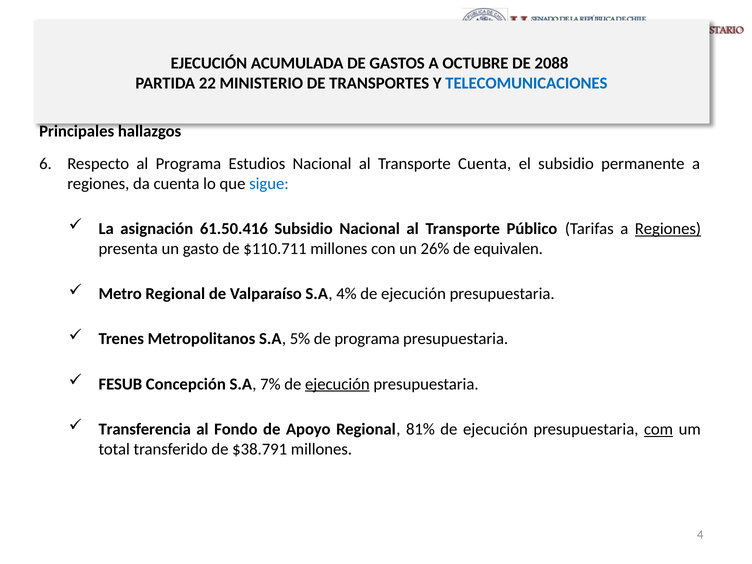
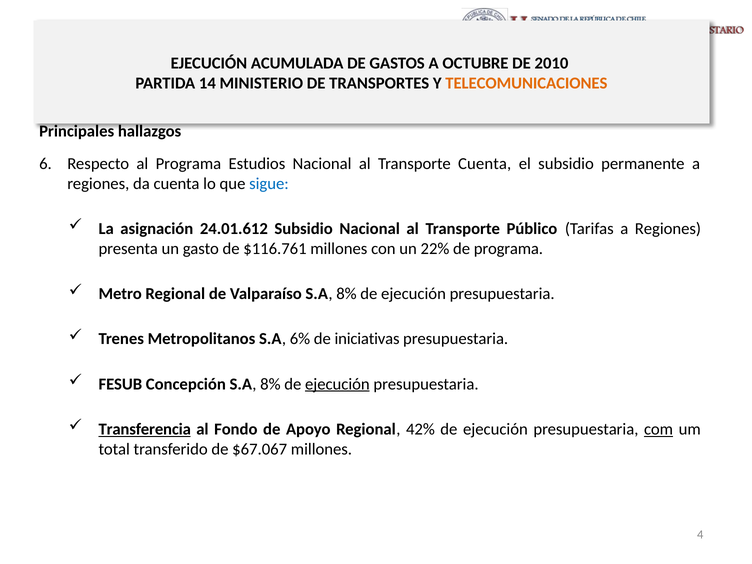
2088: 2088 -> 2010 (551, 63)
22: 22 -> 14 (207, 83)
TELECOMUNICACIONES colour: blue -> orange (526, 83)
61.50.416: 61.50.416 -> 24.01.612 (234, 229)
Regiones underline: present -> none (668, 229)
$110.711: $110.711 -> $116.761 (275, 249)
26%: 26% -> 22% (435, 249)
de equivalen: equivalen -> programa (508, 249)
Valparaíso S.A 4%: 4% -> 8% (346, 294)
5%: 5% -> 6% (300, 339)
de programa: programa -> iniciativas (367, 339)
Concepción S.A 7%: 7% -> 8% (270, 384)
Transferencia underline: none -> present (145, 429)
81%: 81% -> 42% (420, 429)
$38.791: $38.791 -> $67.067 (260, 449)
